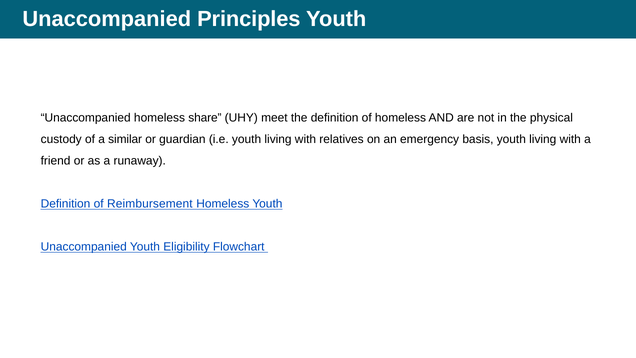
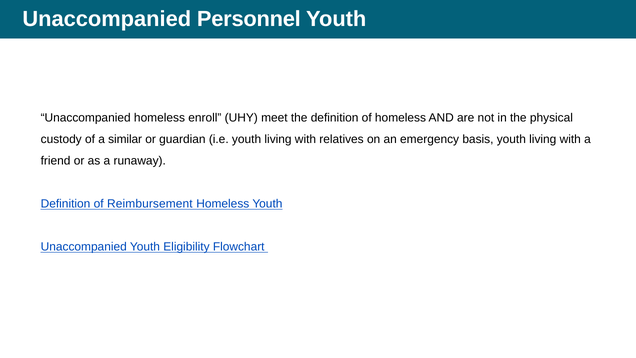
Principles: Principles -> Personnel (249, 19)
share: share -> enroll (205, 118)
